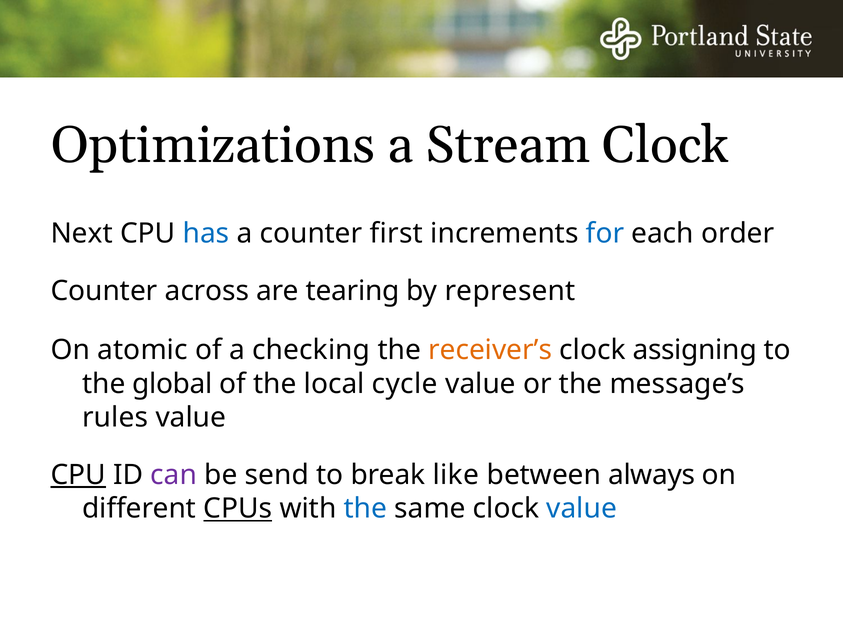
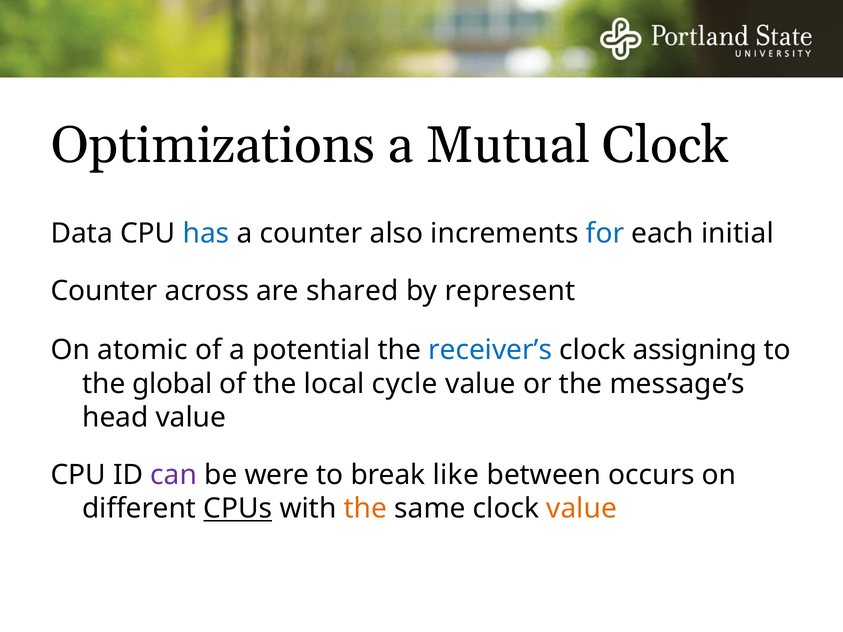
Stream: Stream -> Mutual (508, 145)
Next: Next -> Data (82, 234)
first: first -> also (396, 234)
order: order -> initial (738, 234)
tearing: tearing -> shared (352, 291)
checking: checking -> potential (311, 350)
receiver’s colour: orange -> blue (490, 350)
rules: rules -> head (115, 418)
CPU underline: present -> none (78, 475)
send: send -> were (277, 475)
always: always -> occurs (652, 475)
the colour: blue -> orange (365, 509)
value colour: blue -> orange (582, 509)
